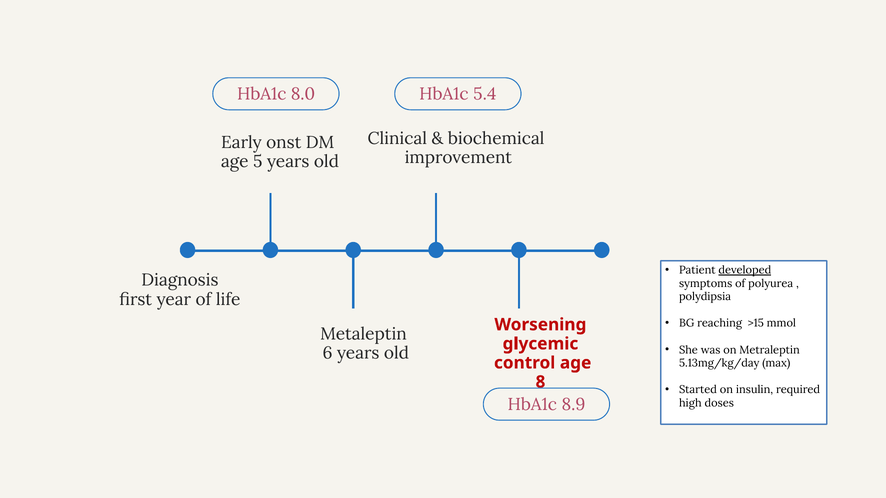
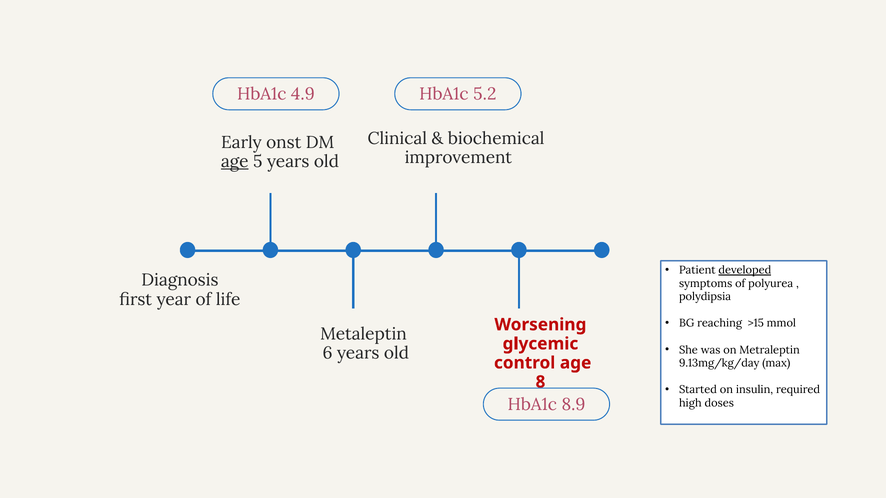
8.0: 8.0 -> 4.9 (303, 94)
5.4: 5.4 -> 5.2 (485, 94)
age underline: none -> present (235, 162)
5.13mg/kg/day: 5.13mg/kg/day -> 9.13mg/kg/day (719, 363)
